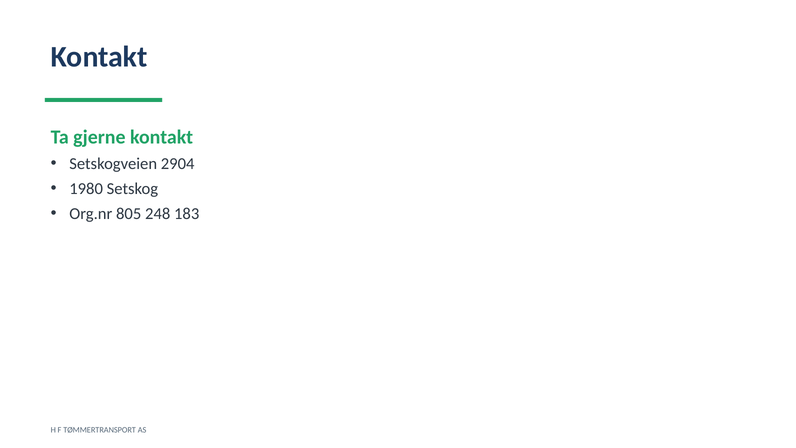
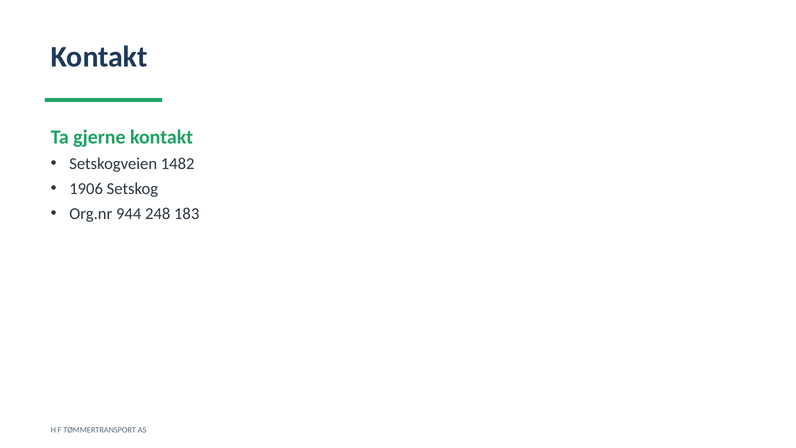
2904: 2904 -> 1482 (178, 164)
1980: 1980 -> 1906 (86, 189)
805: 805 -> 944 (129, 213)
